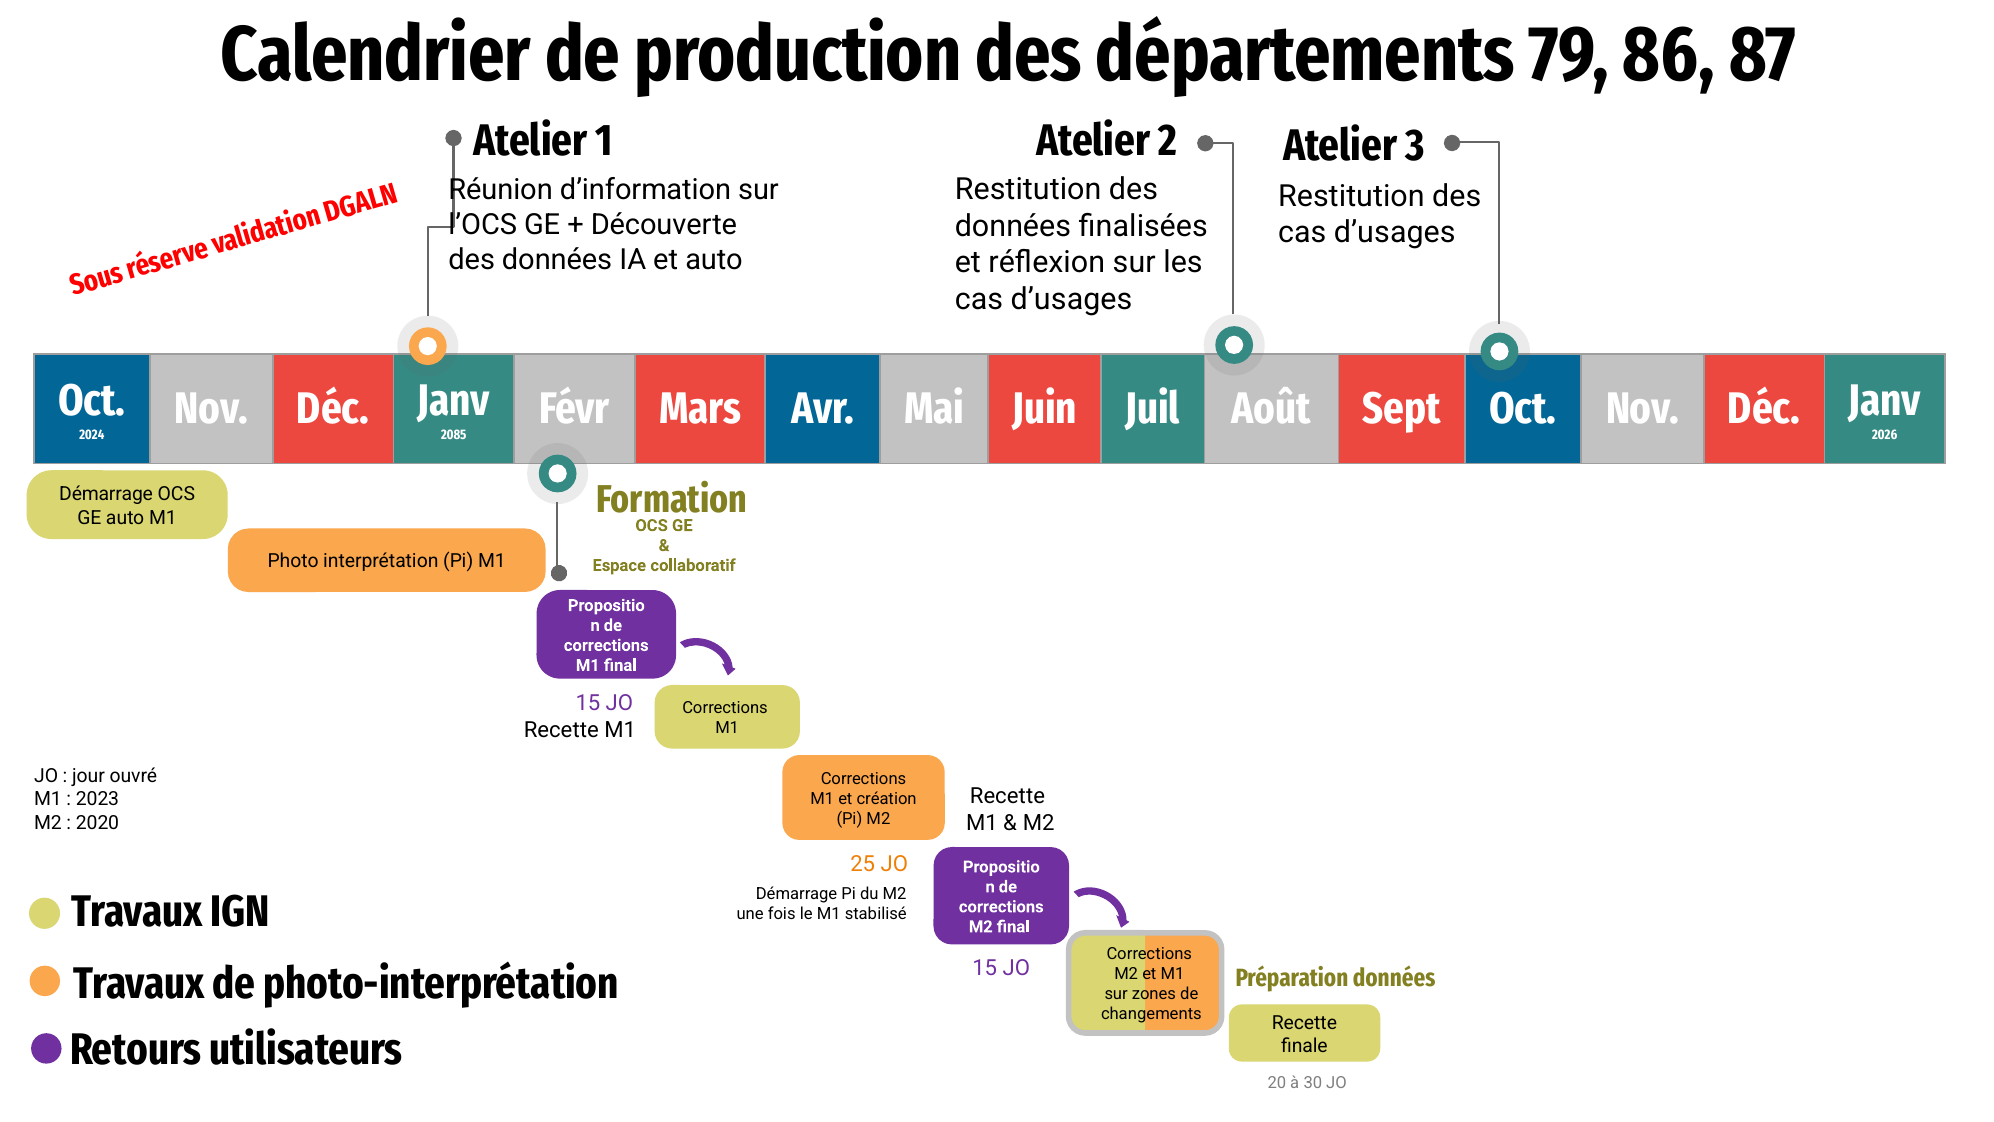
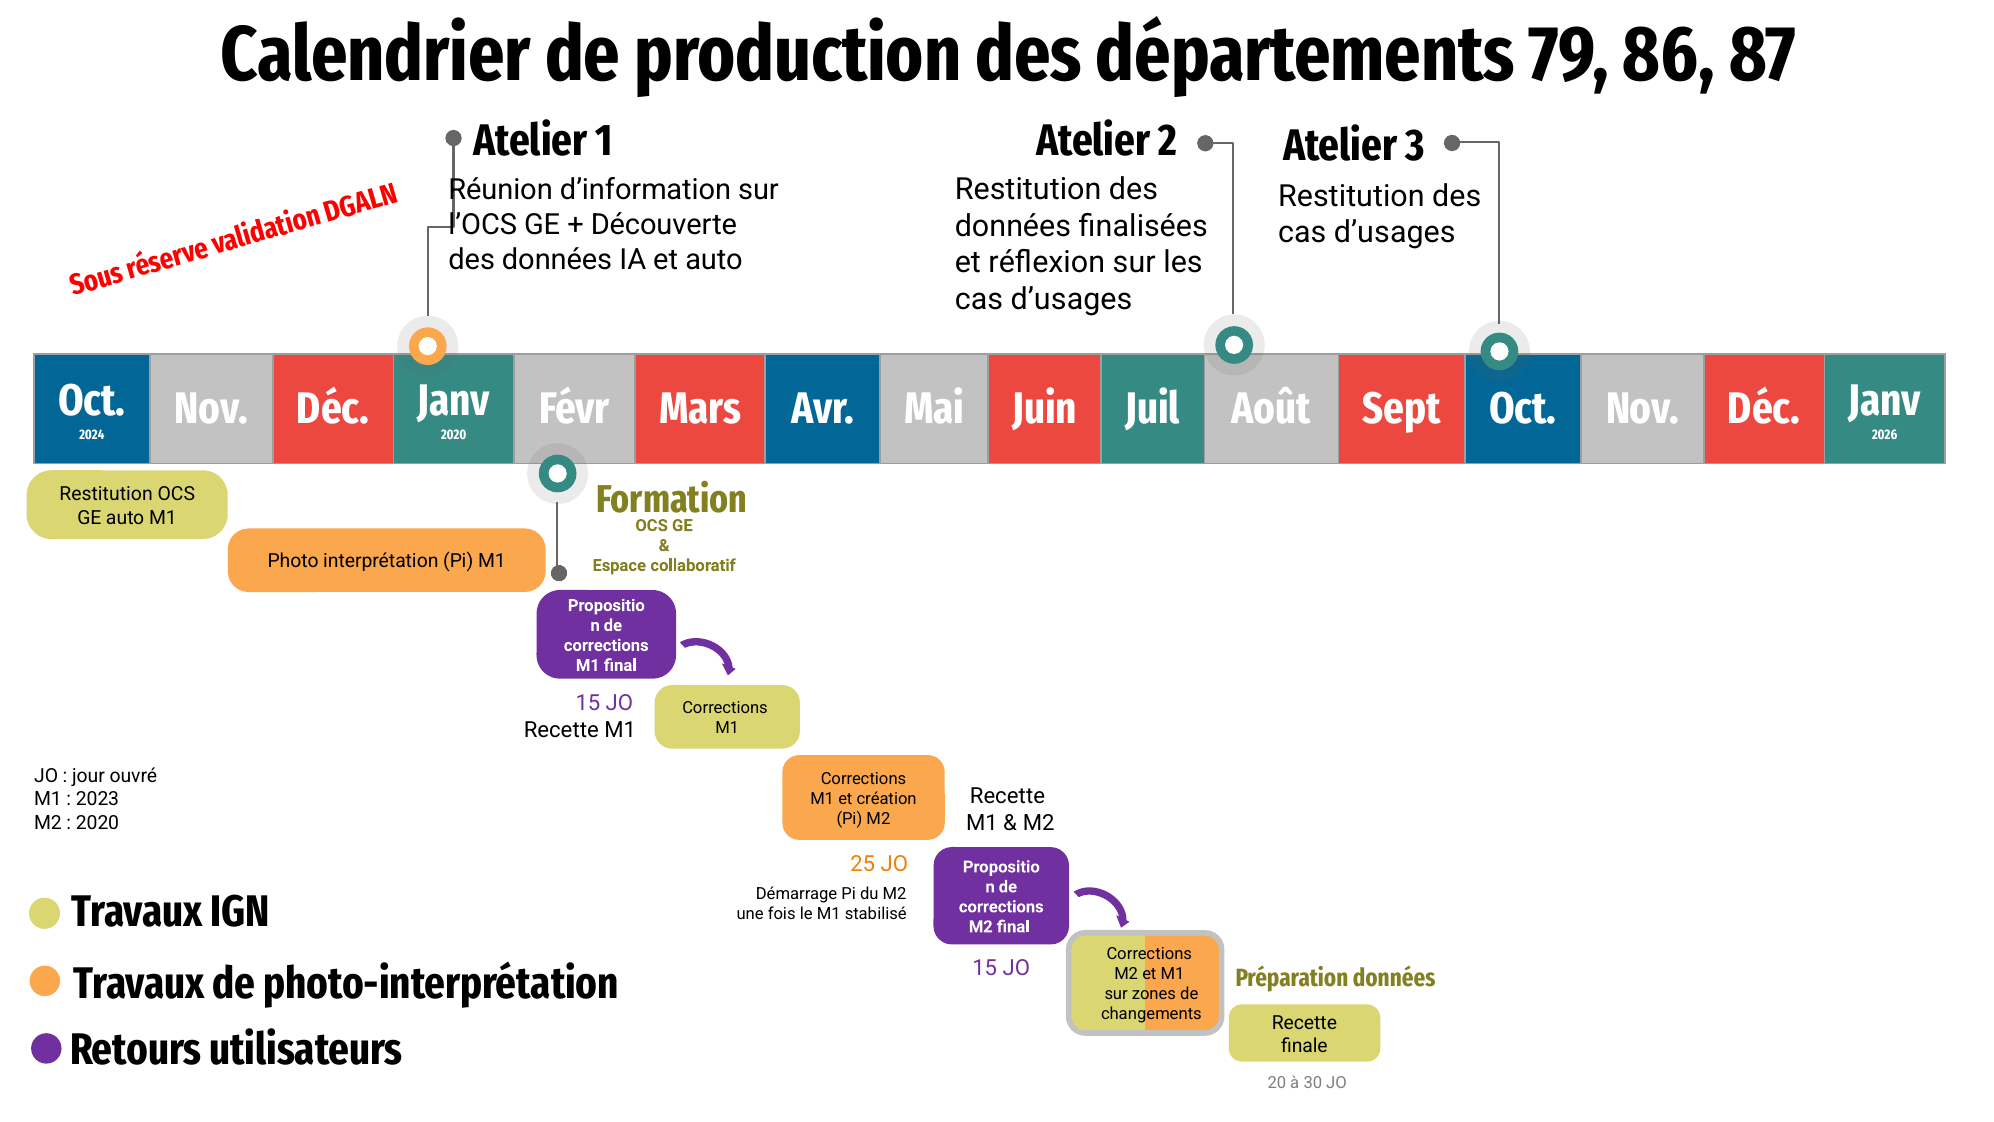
2085: 2085 -> 2020 (454, 435)
Démarrage: Démarrage -> Restitution (106, 494)
